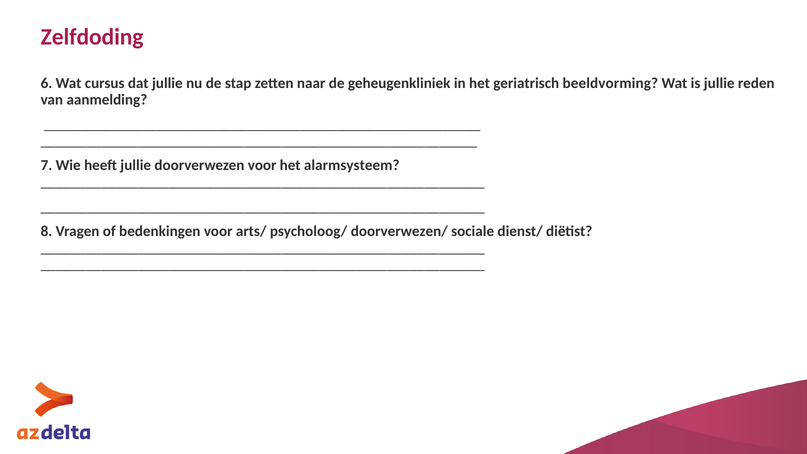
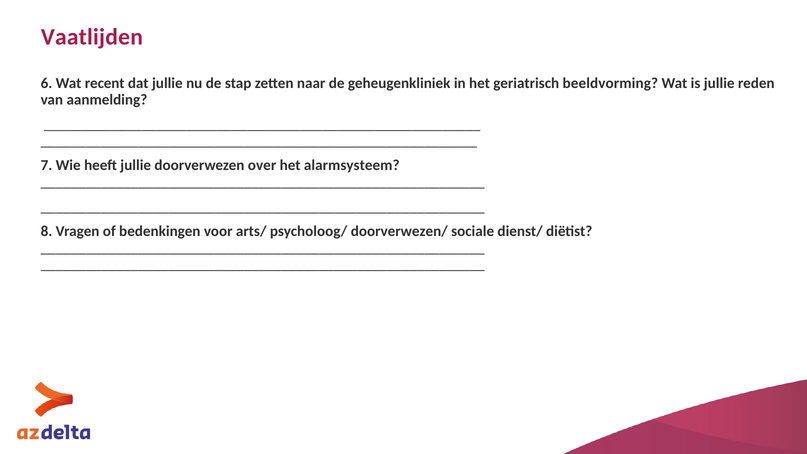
Zelfdoding: Zelfdoding -> Vaatlijden (92, 37)
cursus: cursus -> recent (105, 83)
doorverwezen voor: voor -> over (262, 165)
